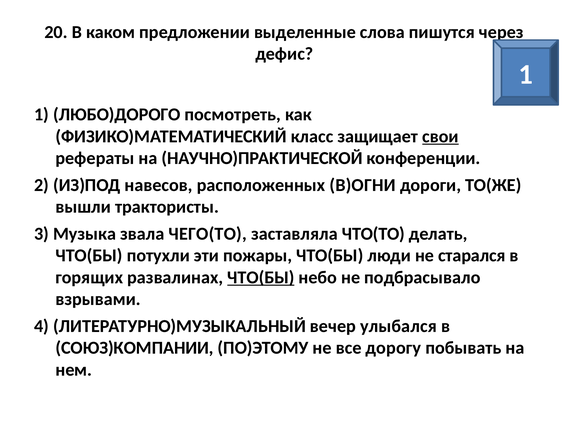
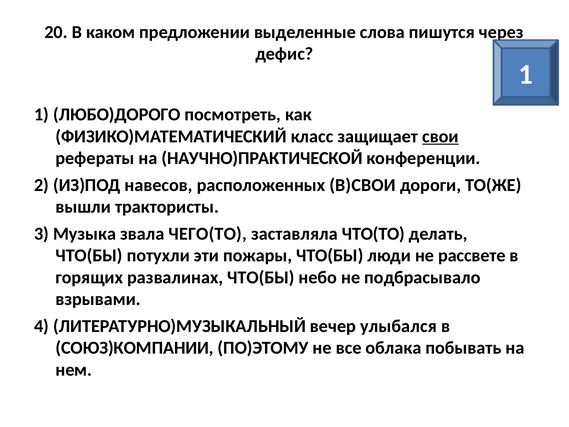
В)ОГНИ: В)ОГНИ -> В)СВОИ (363, 185)
старался: старался -> рассвете (472, 255)
ЧТО(БЫ underline: present -> none (261, 277)
дорогу: дорогу -> облака (393, 348)
